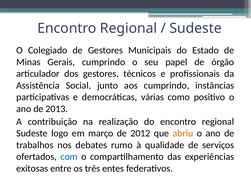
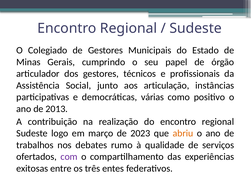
aos cumprindo: cumprindo -> articulação (167, 86)
2012: 2012 -> 2023 (140, 133)
com colour: blue -> purple (69, 157)
